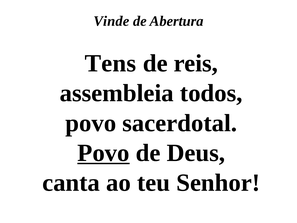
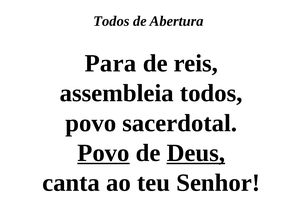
Vinde: Vinde -> Todos (111, 21)
Tens: Tens -> Para (110, 63)
Deus underline: none -> present (196, 153)
